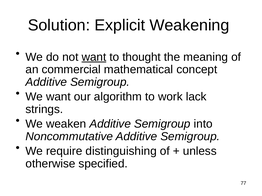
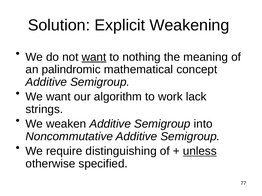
thought: thought -> nothing (142, 57)
commercial: commercial -> palindromic (71, 70)
unless underline: none -> present (200, 152)
